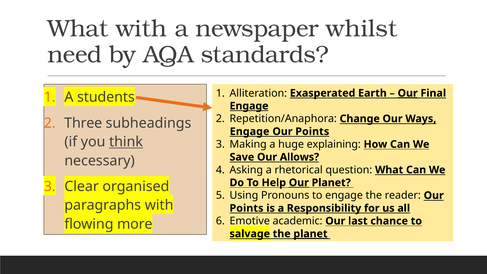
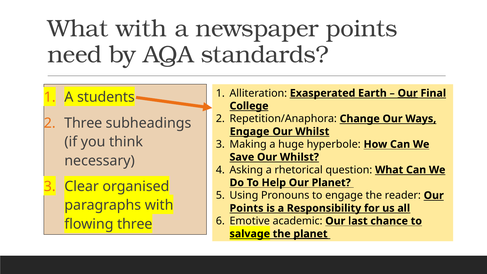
newspaper whilst: whilst -> points (362, 29)
Engage: Engage -> College (249, 106)
Points: Points -> Whilst (312, 131)
think underline: present -> none (126, 142)
explaining: explaining -> hyperbole (334, 144)
Save Our Allows: Allows -> Whilst (299, 157)
Our underline: present -> none (299, 183)
flowing more: more -> three (135, 224)
